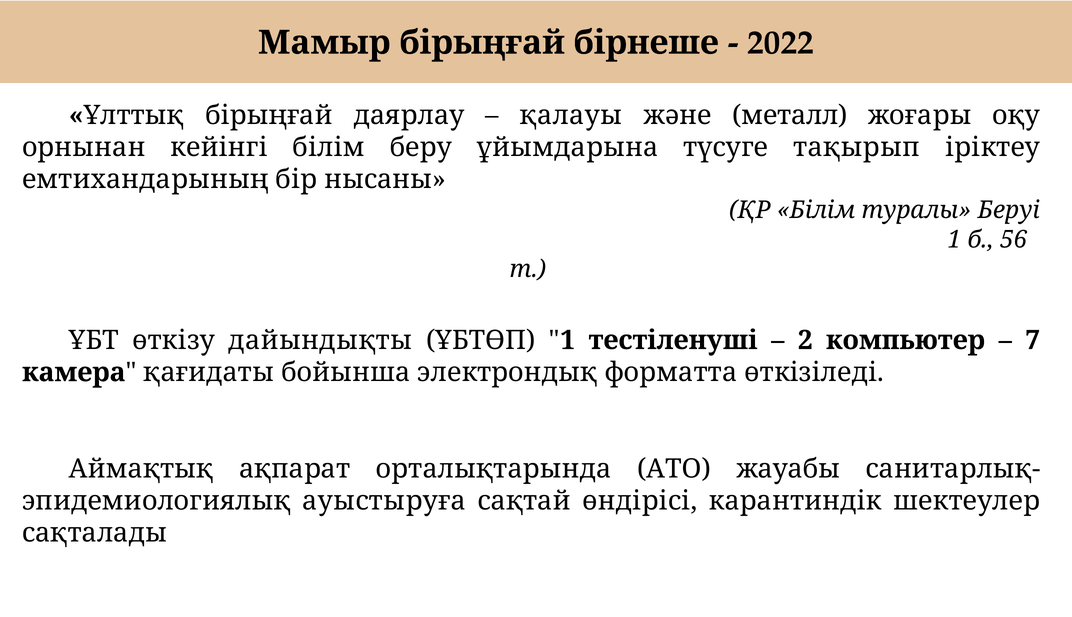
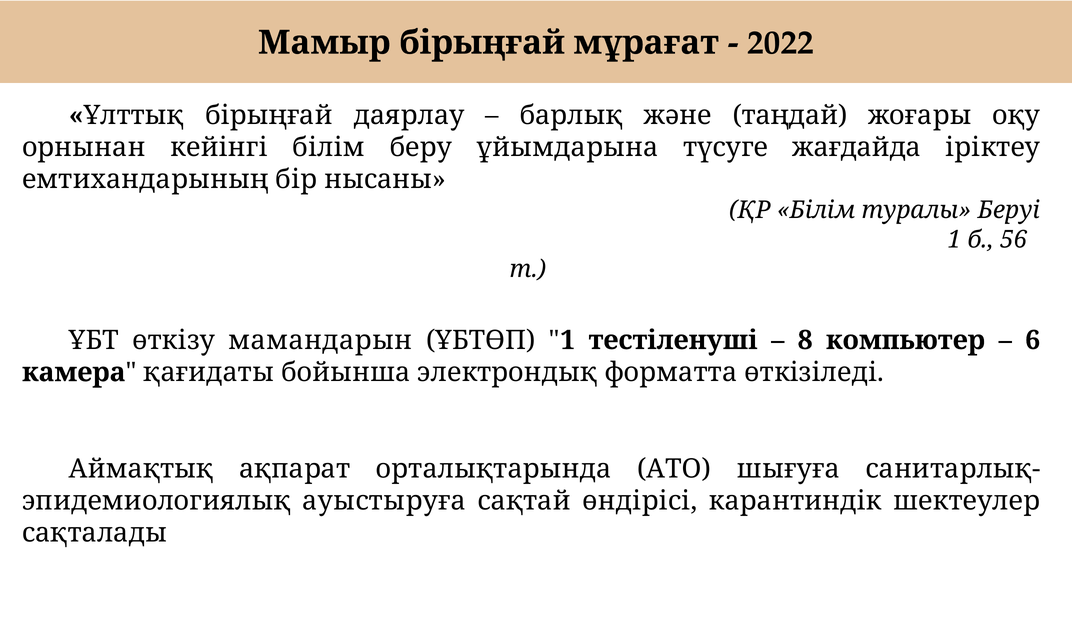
бірнеше: бірнеше -> мұрағат (646, 43)
қалауы: қалауы -> барлық (571, 115)
металл: металл -> таңдай (790, 115)
тақырып: тақырып -> жағдайда (857, 147)
дайындықты: дайындықты -> мамандарын (320, 340)
2: 2 -> 8 (805, 340)
7: 7 -> 6 (1033, 340)
жауабы: жауабы -> шығуға (788, 469)
